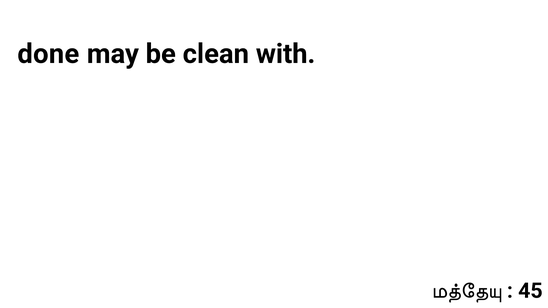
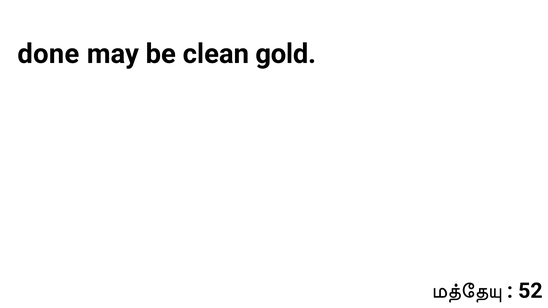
with: with -> gold (286, 54)
45: 45 -> 52 (530, 291)
